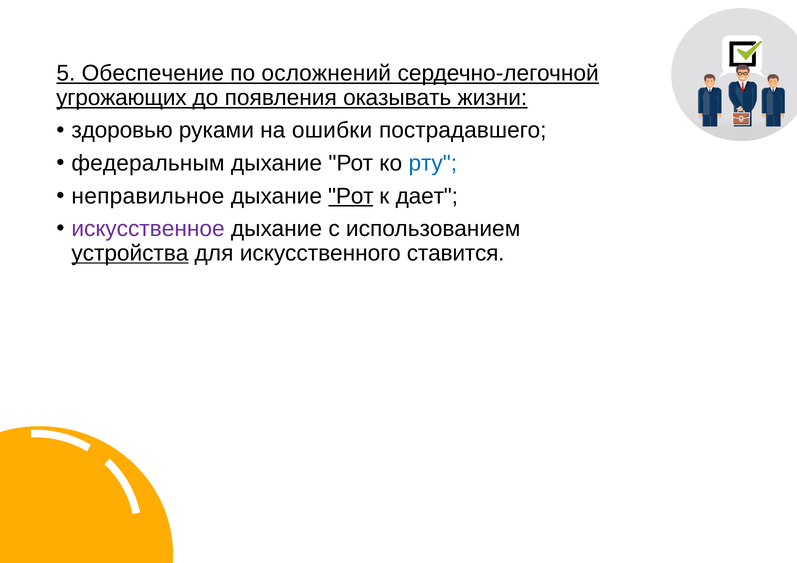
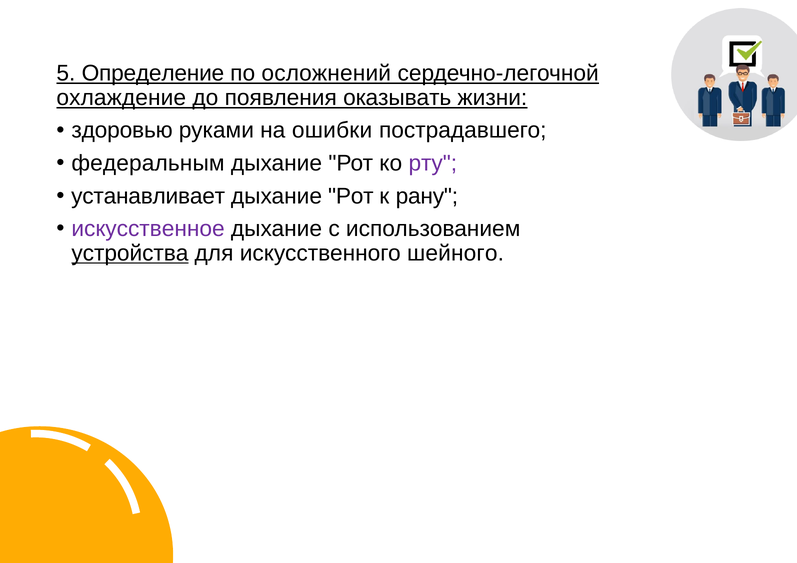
Обеспечение: Обеспечение -> Определение (153, 73)
угрожающих: угрожающих -> охлаждение (121, 98)
рту colour: blue -> purple (433, 163)
неправильное: неправильное -> устанавливает (148, 196)
Рот underline: present -> none (351, 196)
дает: дает -> рану (427, 196)
ставится: ставится -> шейного (456, 254)
